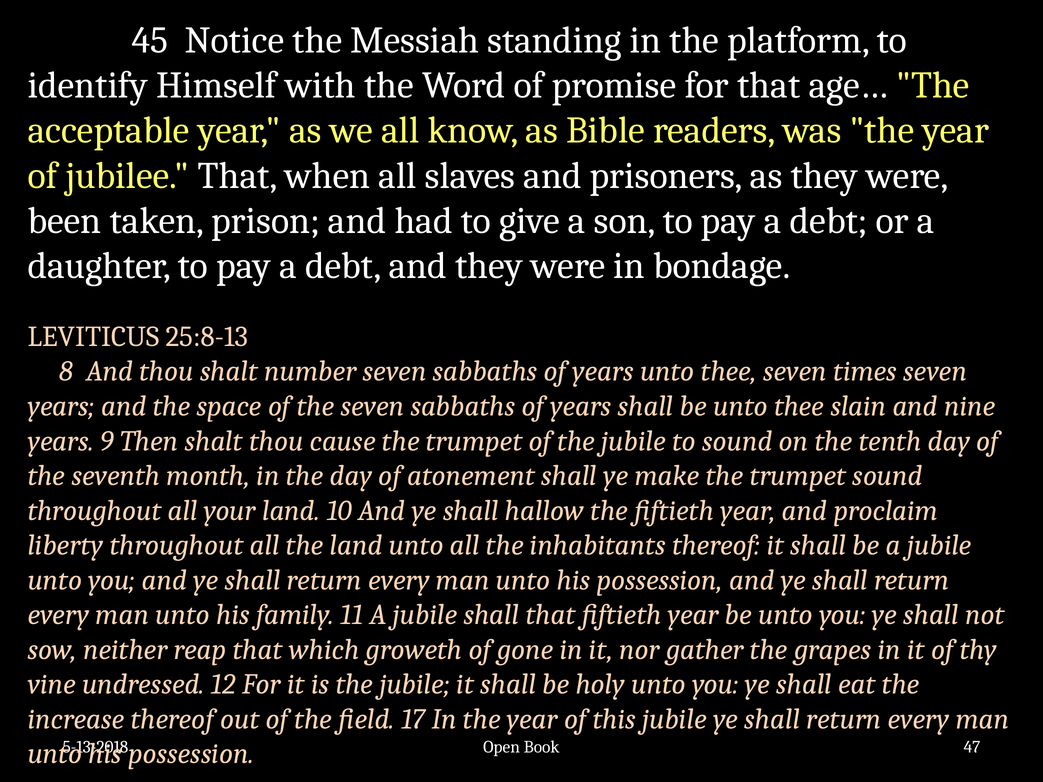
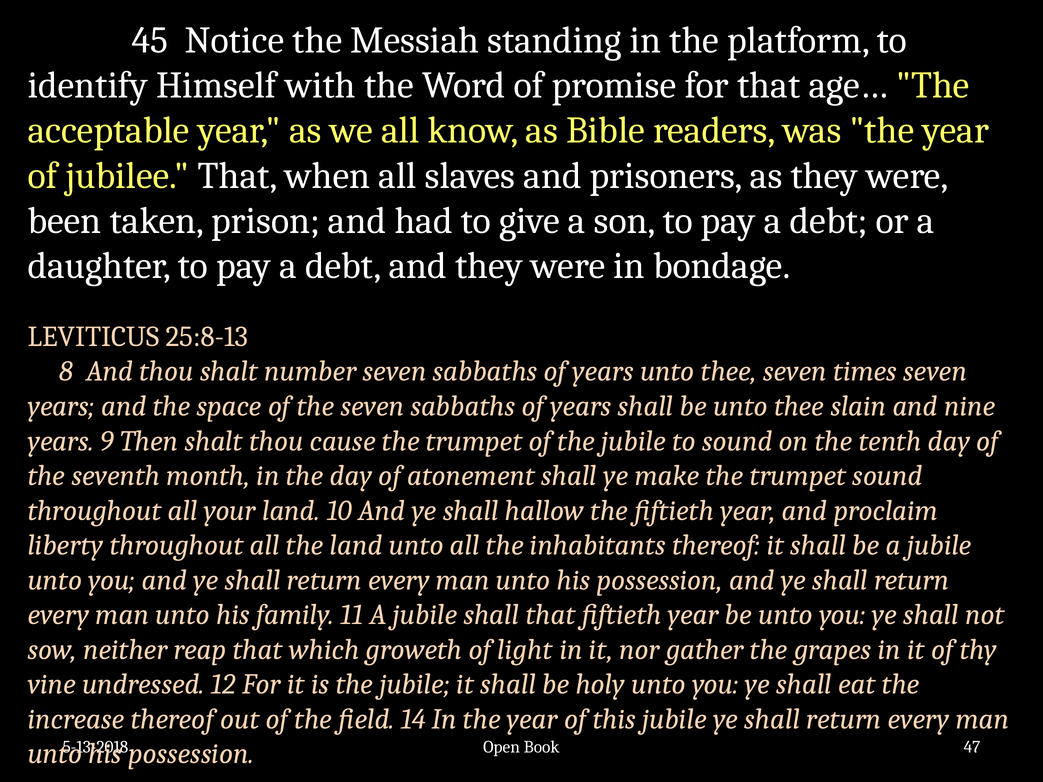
gone: gone -> light (525, 650)
17: 17 -> 14 (413, 719)
